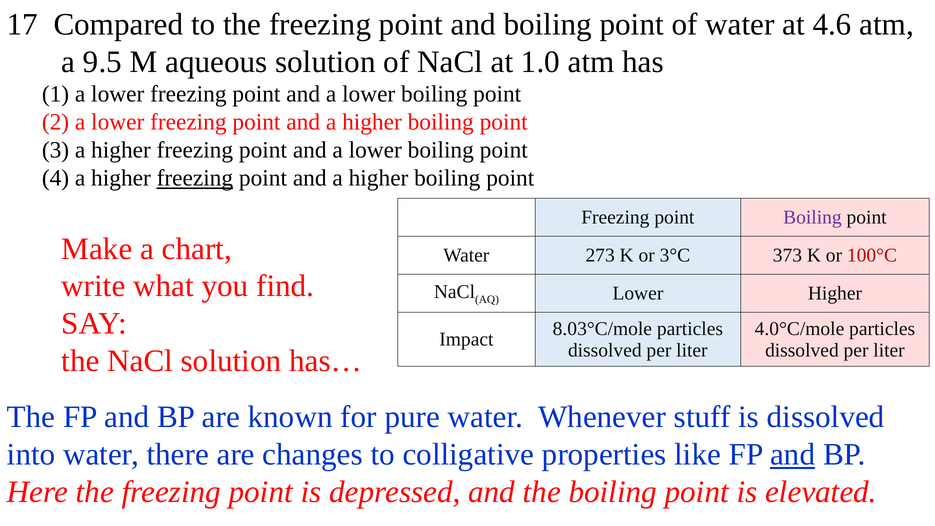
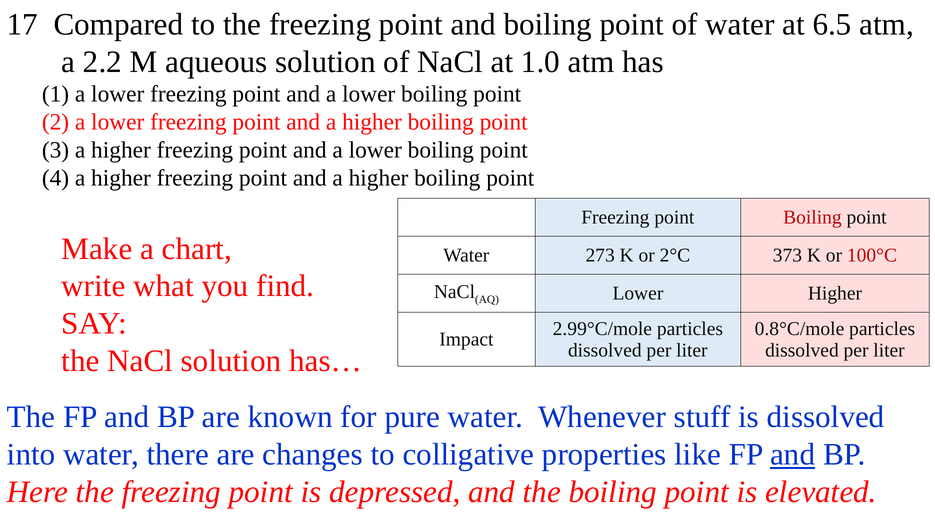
4.6: 4.6 -> 6.5 (832, 24)
9.5: 9.5 -> 2.2 (102, 62)
freezing underline: present -> none (195, 178)
Boiling colour: purple -> red (812, 217)
3°C: 3°C -> 2°C (675, 255)
8.03°C/mole: 8.03°C/mole -> 2.99°C/mole (602, 329)
4.0°C/mole: 4.0°C/mole -> 0.8°C/mole (800, 329)
